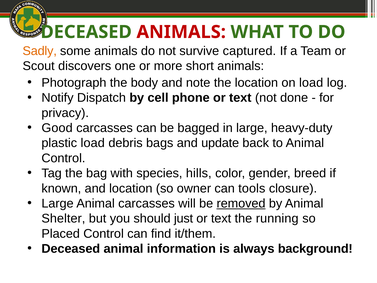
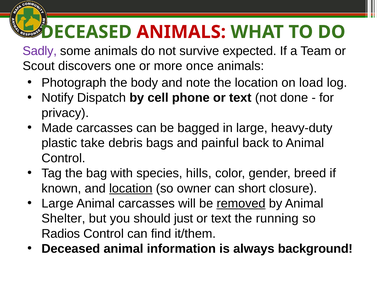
Sadly colour: orange -> purple (40, 51)
captured: captured -> expected (250, 51)
short: short -> once (200, 66)
Good: Good -> Made (57, 128)
plastic load: load -> take (93, 143)
update: update -> painful (220, 143)
location underline: none -> present (131, 188)
tools: tools -> short (252, 188)
Placed: Placed -> Radios (61, 233)
